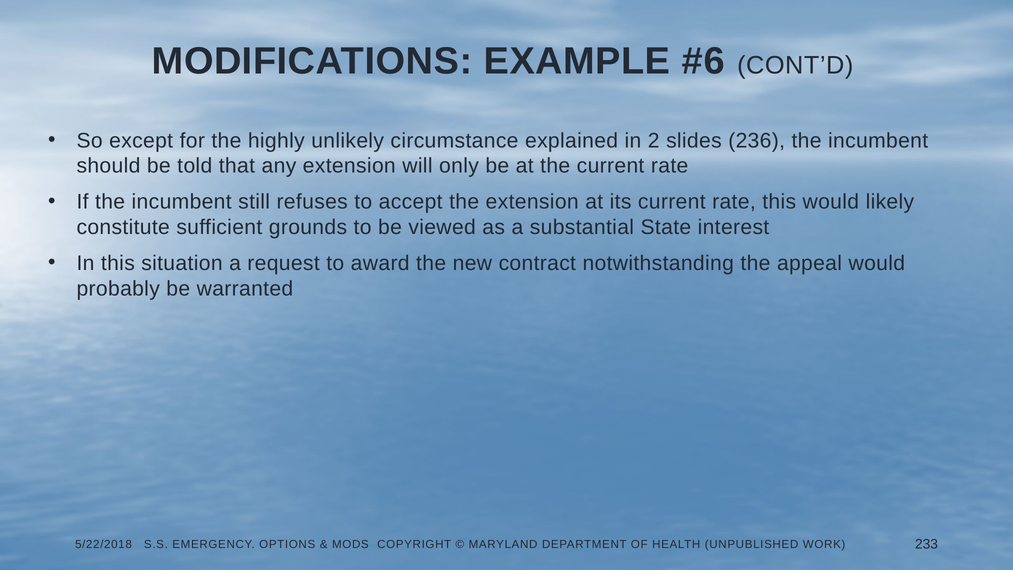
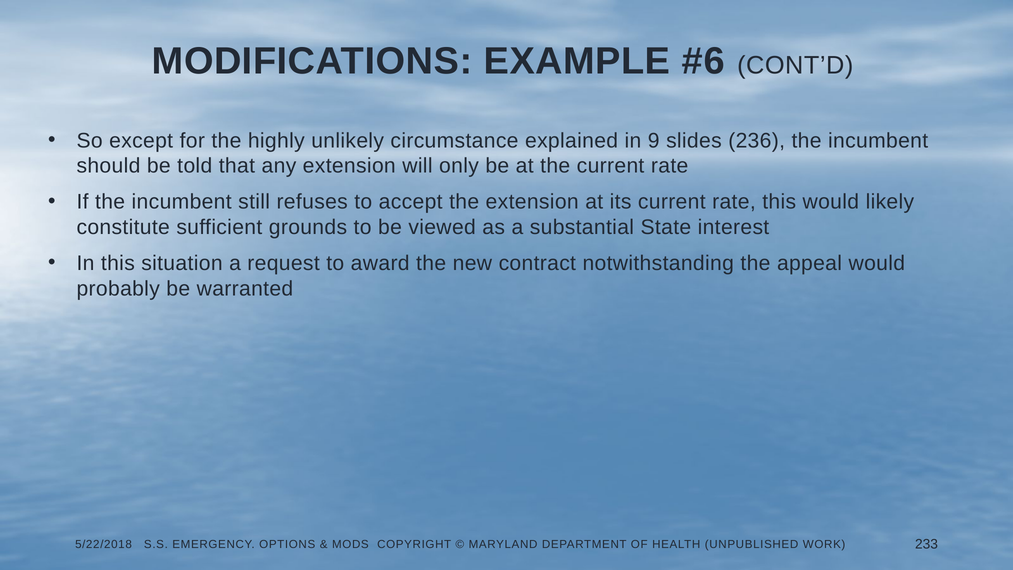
2: 2 -> 9 (654, 141)
